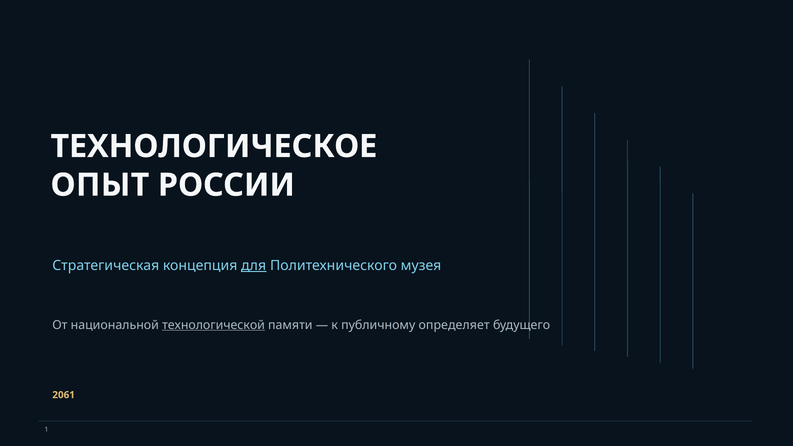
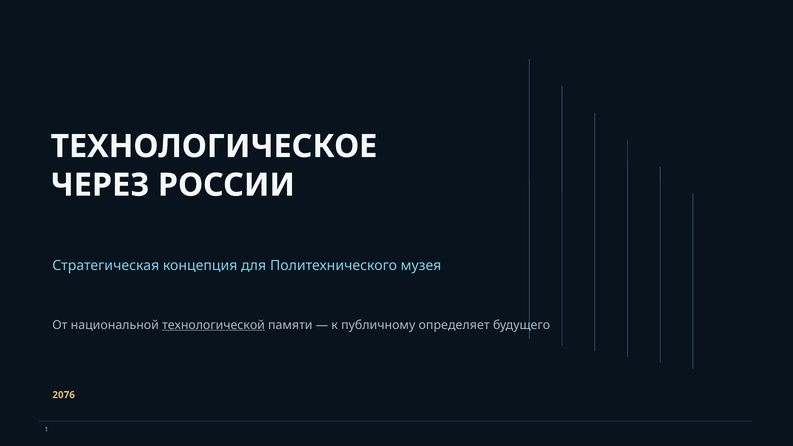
ОПЫТ: ОПЫТ -> ЧЕРЕЗ (100, 185)
для underline: present -> none (254, 266)
2061: 2061 -> 2076 (64, 395)
